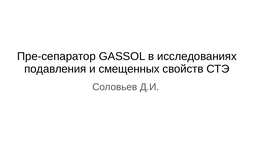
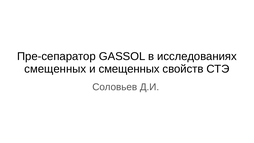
подавления: подавления -> смещенных (55, 69)
